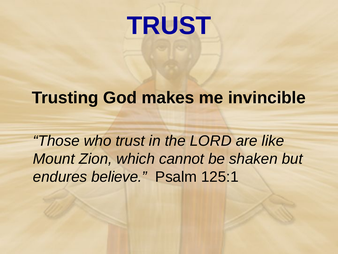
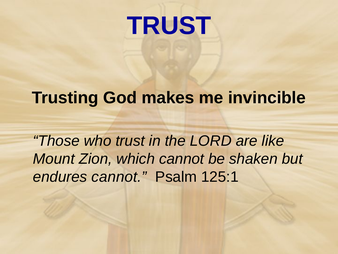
endures believe: believe -> cannot (119, 177)
